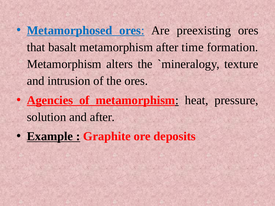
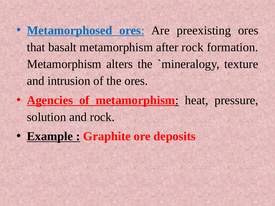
after time: time -> rock (193, 47)
and after: after -> rock (102, 117)
